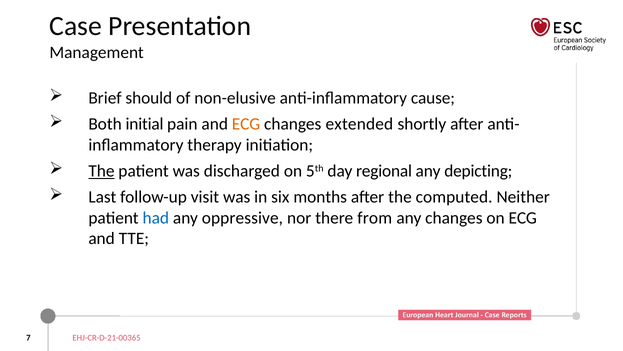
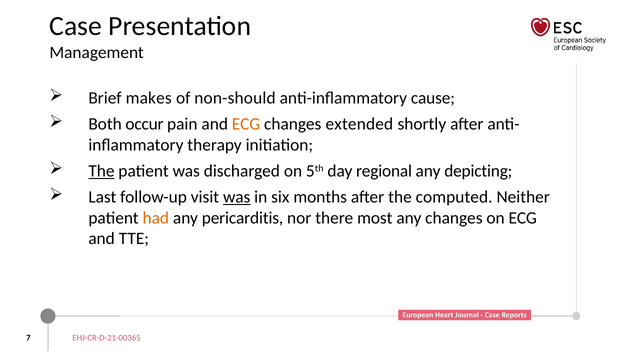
should: should -> makes (149, 98)
non-elusive: non-elusive -> non-should (235, 98)
initial: initial -> occur (145, 124)
was underline: none -> present (237, 197)
had colour: blue -> orange (156, 218)
oppressive: oppressive -> pericarditis (243, 218)
from: from -> most (375, 218)
